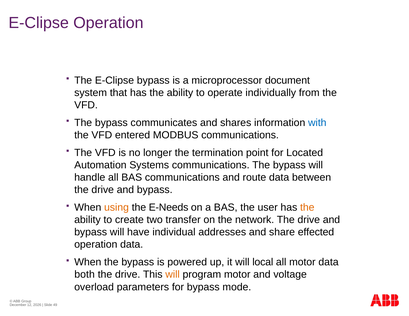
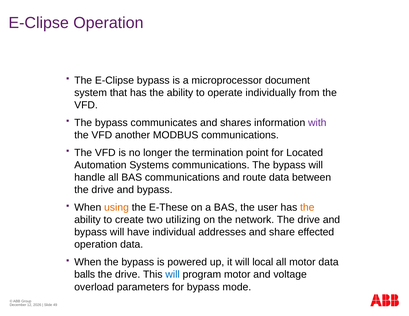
with colour: blue -> purple (317, 123)
entered: entered -> another (133, 135)
E-Needs: E-Needs -> E-These (169, 207)
transfer: transfer -> utilizing (183, 220)
both: both -> balls (85, 275)
will colour: orange -> blue (173, 275)
